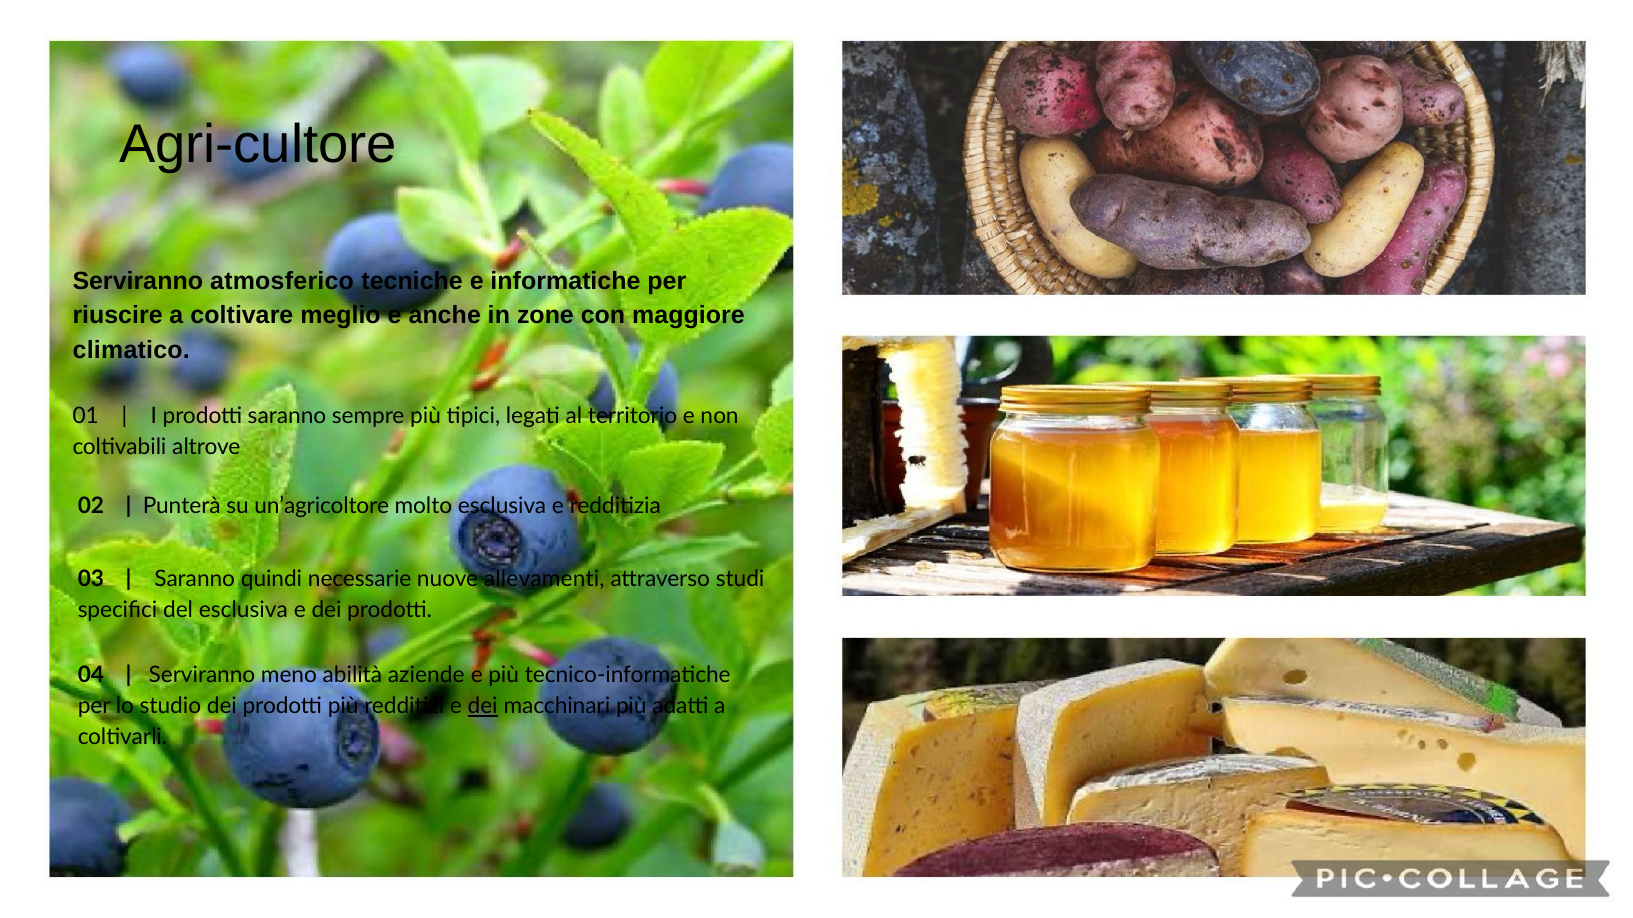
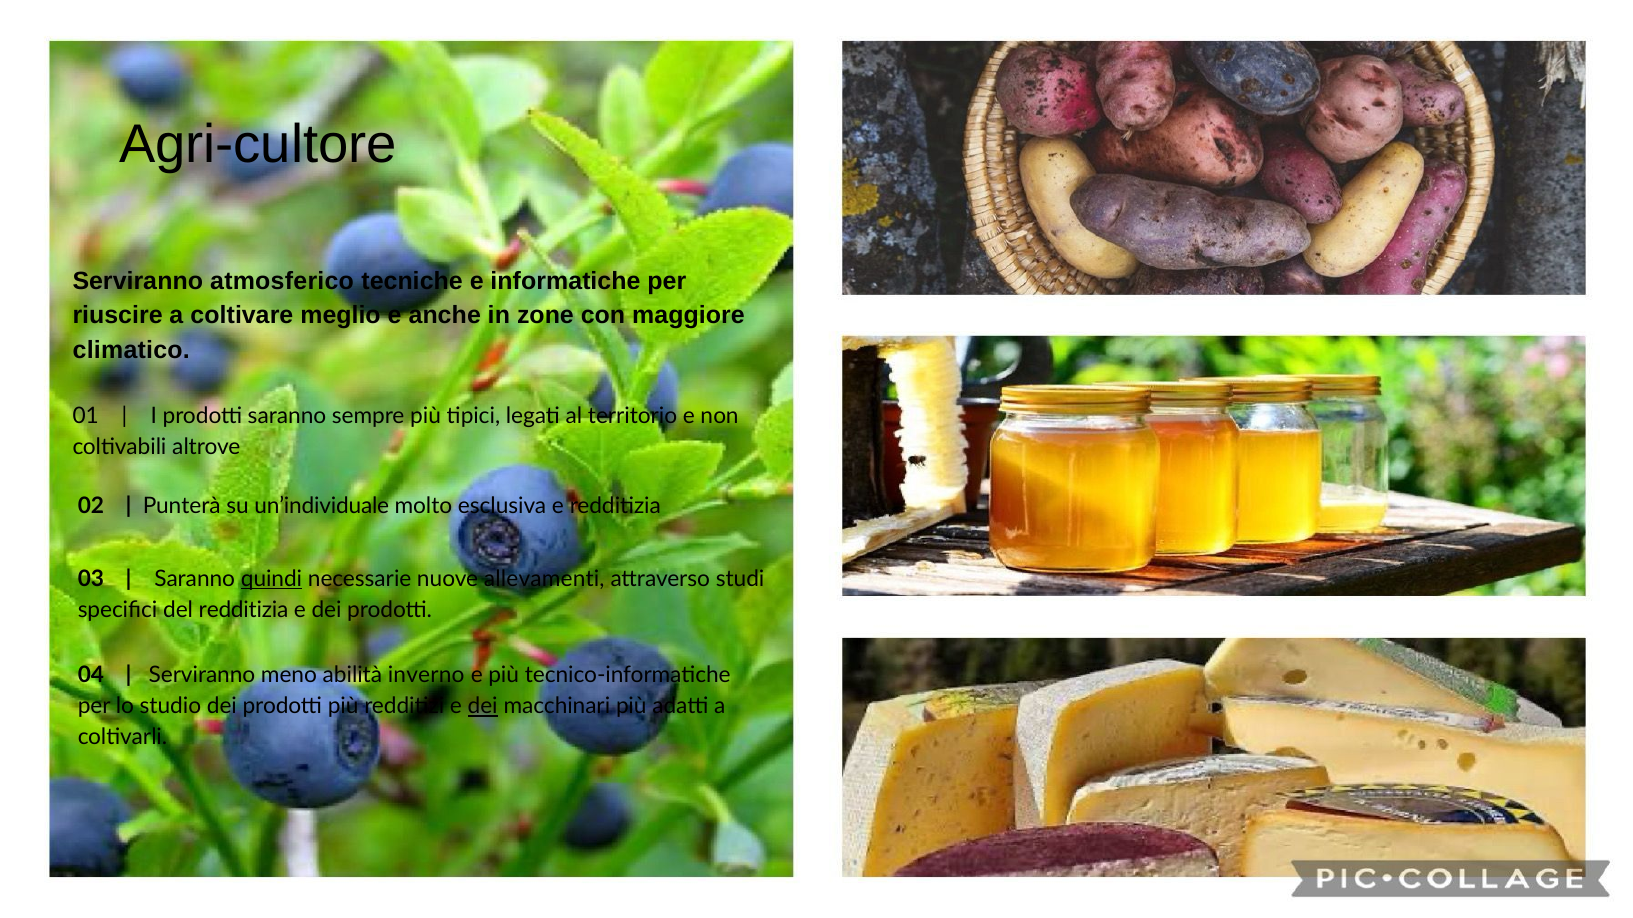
un’agricoltore: un’agricoltore -> un’individuale (322, 507)
quindi underline: none -> present (272, 579)
del esclusiva: esclusiva -> redditizia (244, 610)
aziende: aziende -> inverno (426, 675)
